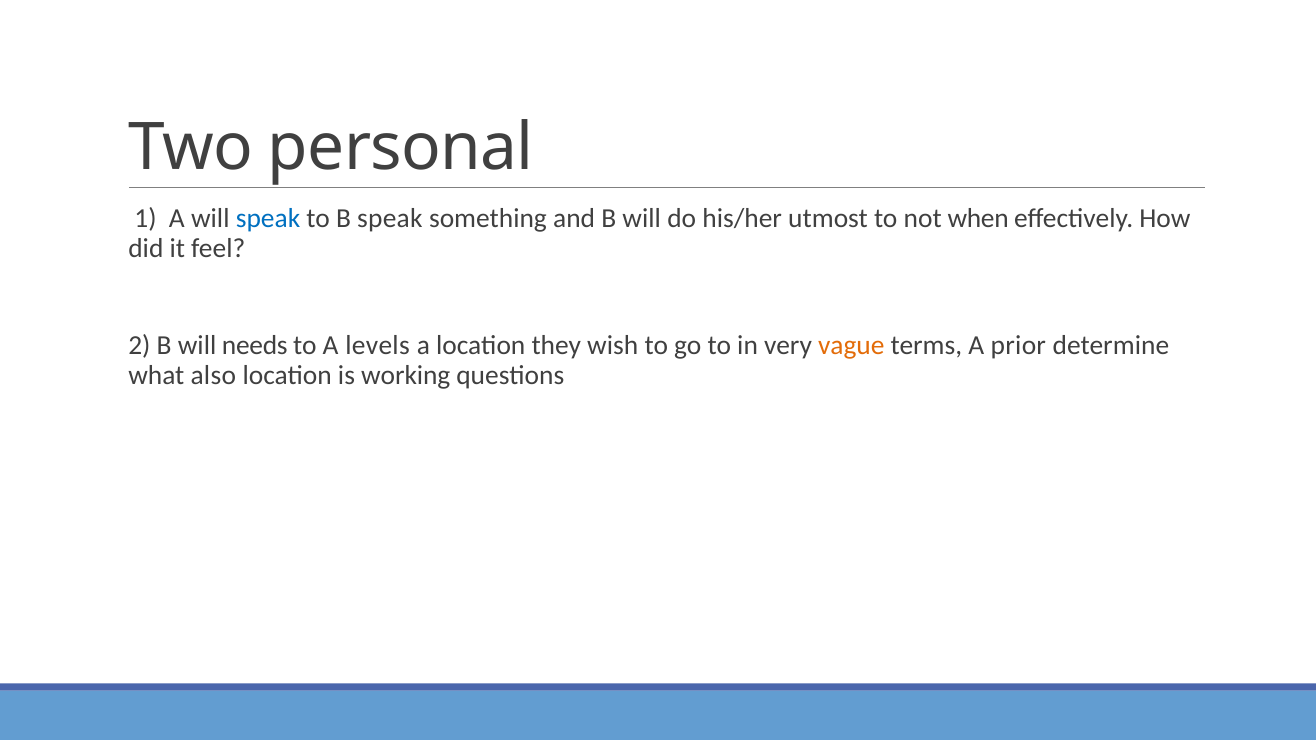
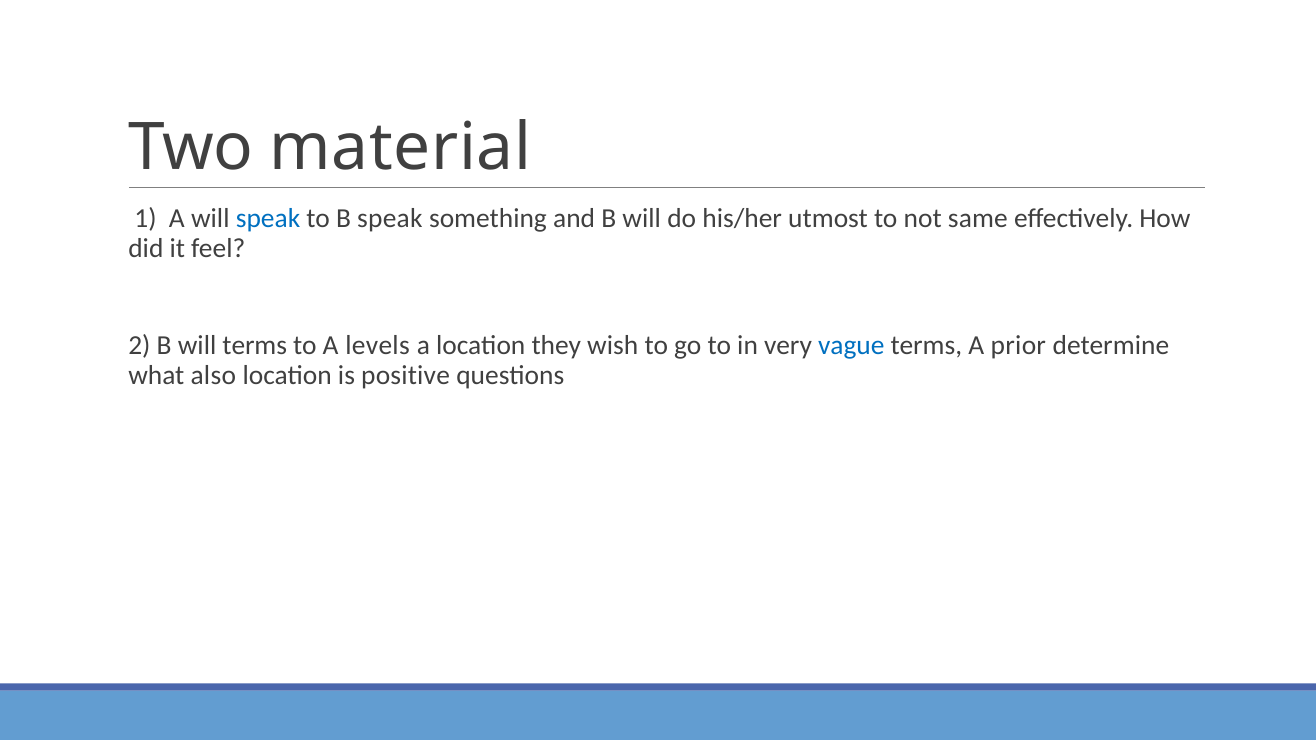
personal: personal -> material (400, 147)
when: when -> same (978, 219)
will needs: needs -> terms (255, 346)
vague colour: orange -> blue (851, 346)
working: working -> positive (406, 376)
